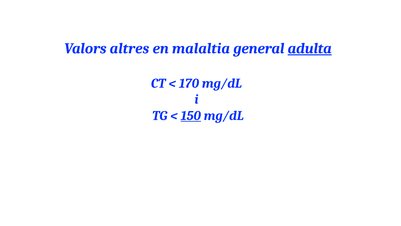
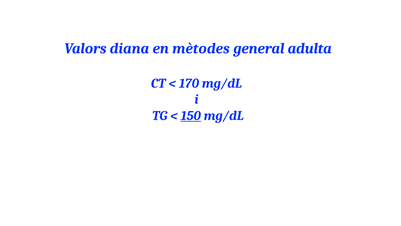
altres: altres -> diana (129, 48)
malaltia: malaltia -> mètodes (201, 48)
adulta underline: present -> none (310, 48)
